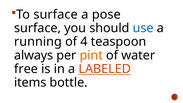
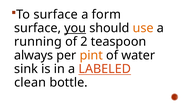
pose: pose -> form (106, 14)
you underline: none -> present (75, 28)
use colour: blue -> orange (143, 28)
4: 4 -> 2 (84, 42)
free: free -> sink (26, 69)
items: items -> clean (30, 82)
